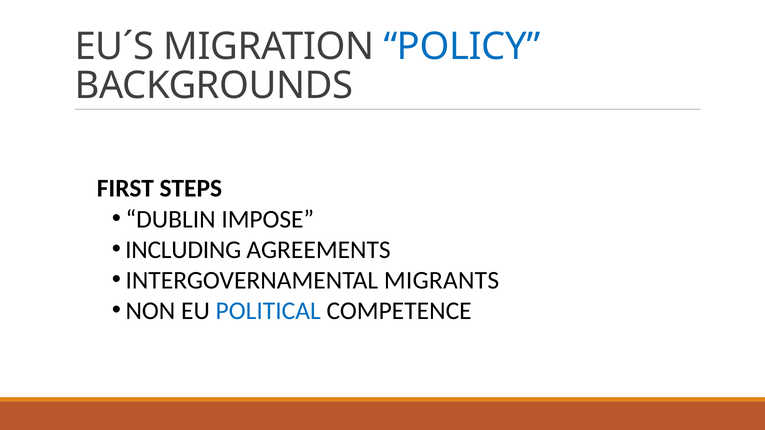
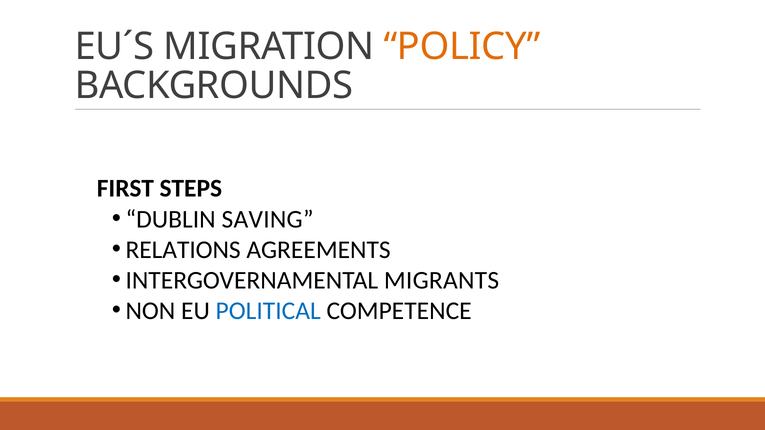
POLICY colour: blue -> orange (462, 47)
IMPOSE: IMPOSE -> SAVING (268, 219)
INCLUDING: INCLUDING -> RELATIONS (183, 250)
